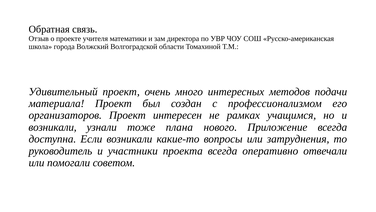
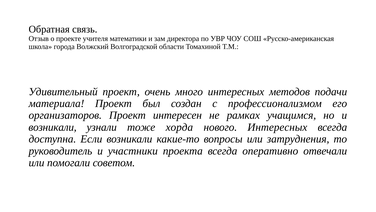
плана: плана -> хорда (179, 127)
нового Приложение: Приложение -> Интересных (277, 127)
